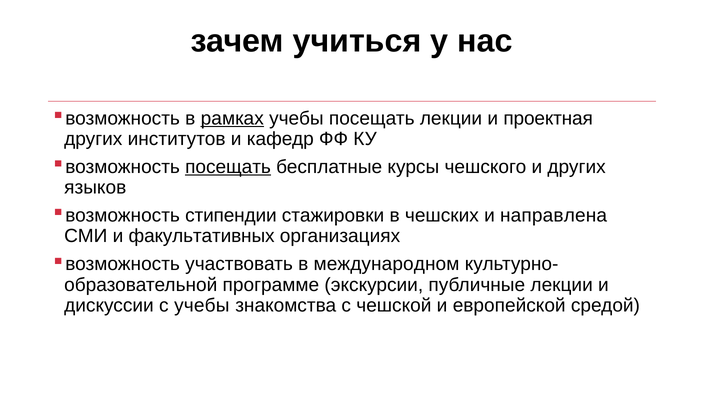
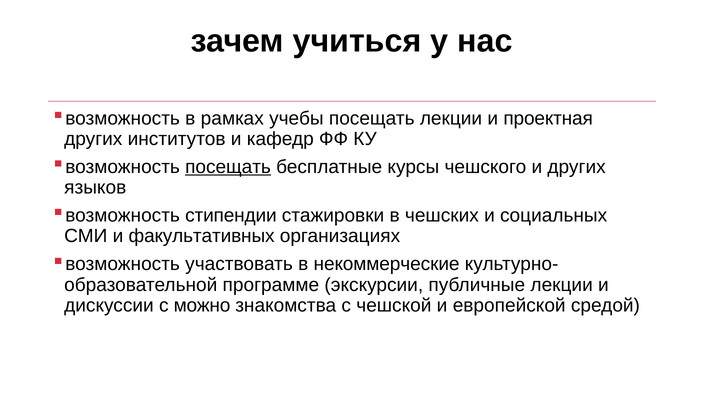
рамках underline: present -> none (232, 118)
направлена: направлена -> социальных (554, 215)
международном: международном -> некоммерческие (387, 264)
с учебы: учебы -> можно (202, 305)
